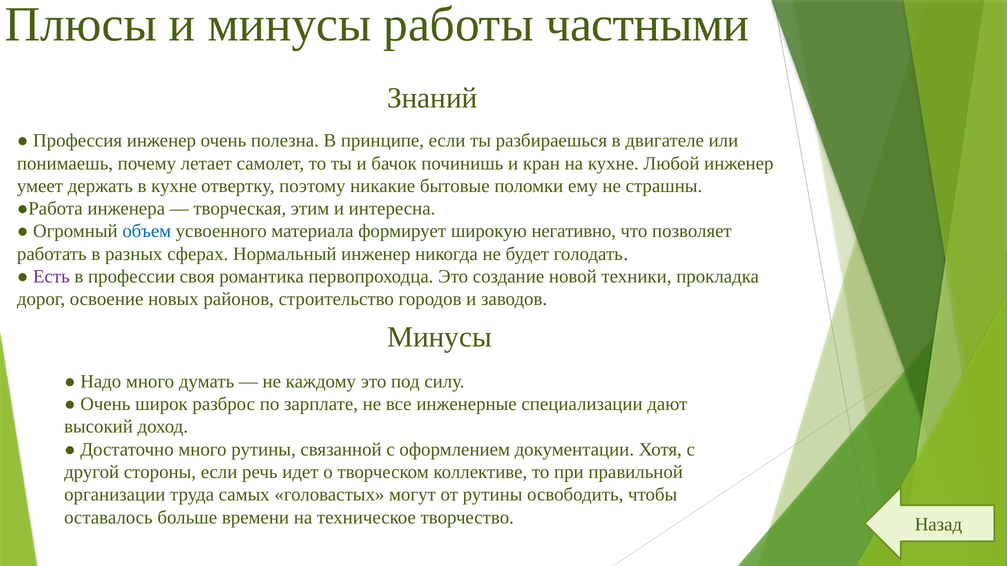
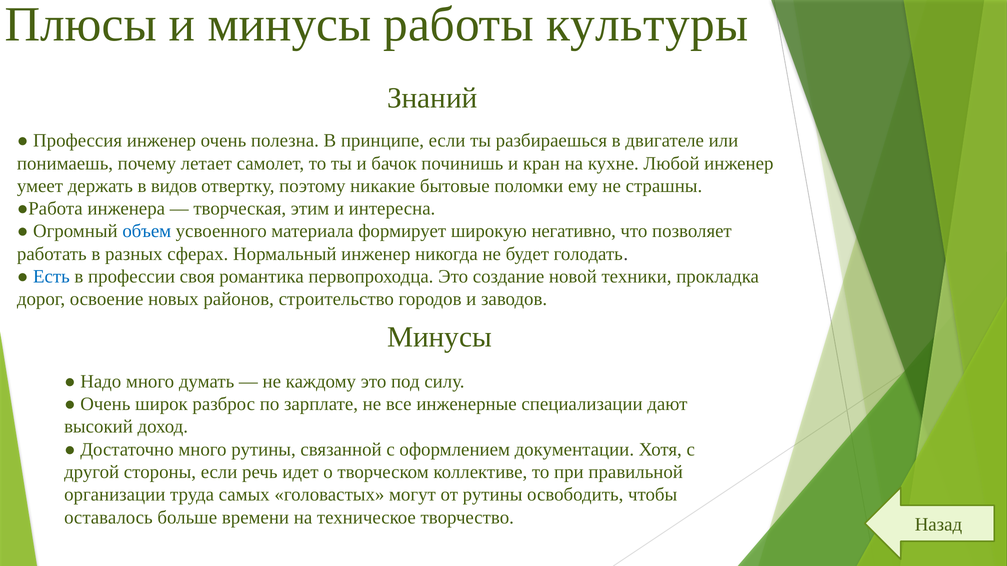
частными: частными -> культуры (647, 25)
в кухне: кухне -> видов (174, 186)
Есть colour: purple -> blue (51, 277)
